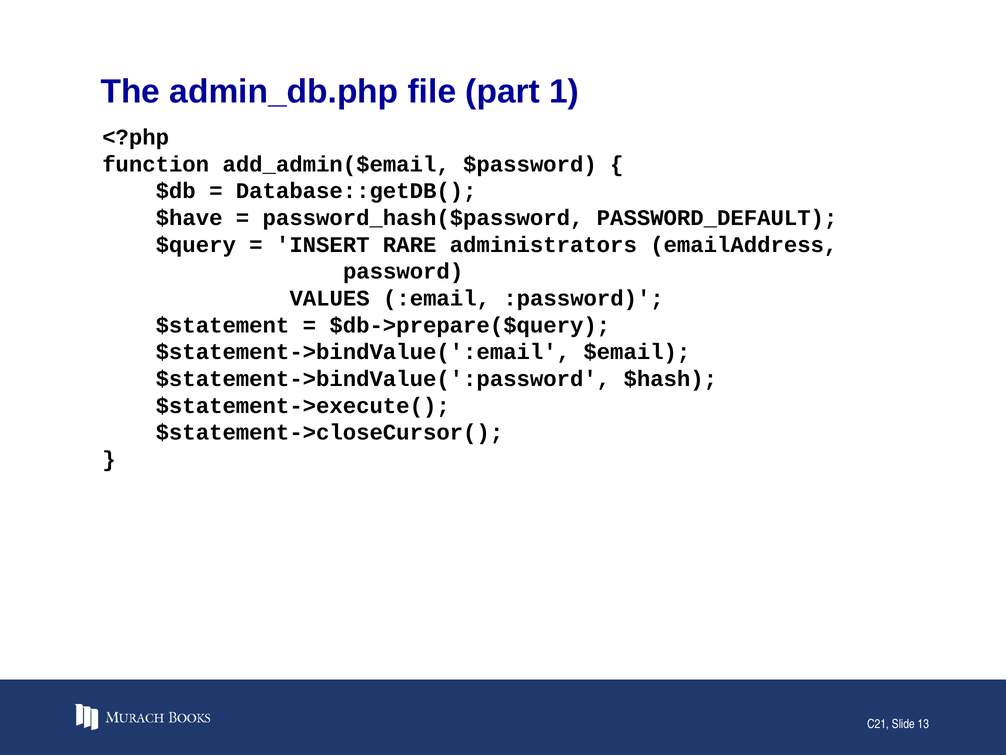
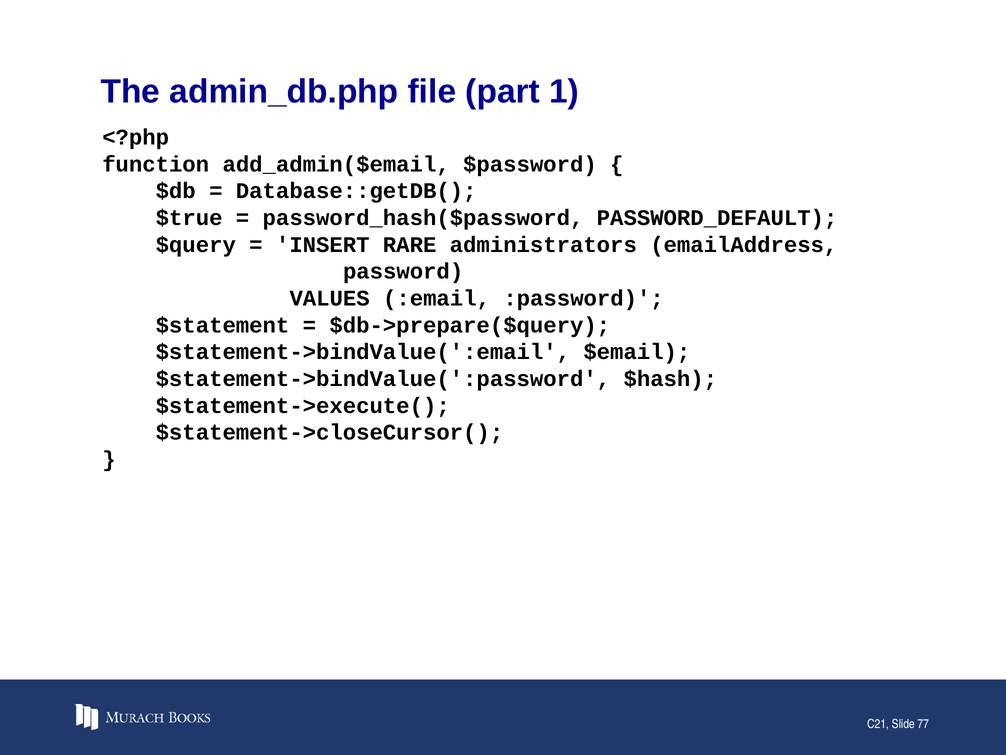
$have: $have -> $true (189, 218)
13: 13 -> 77 (923, 724)
